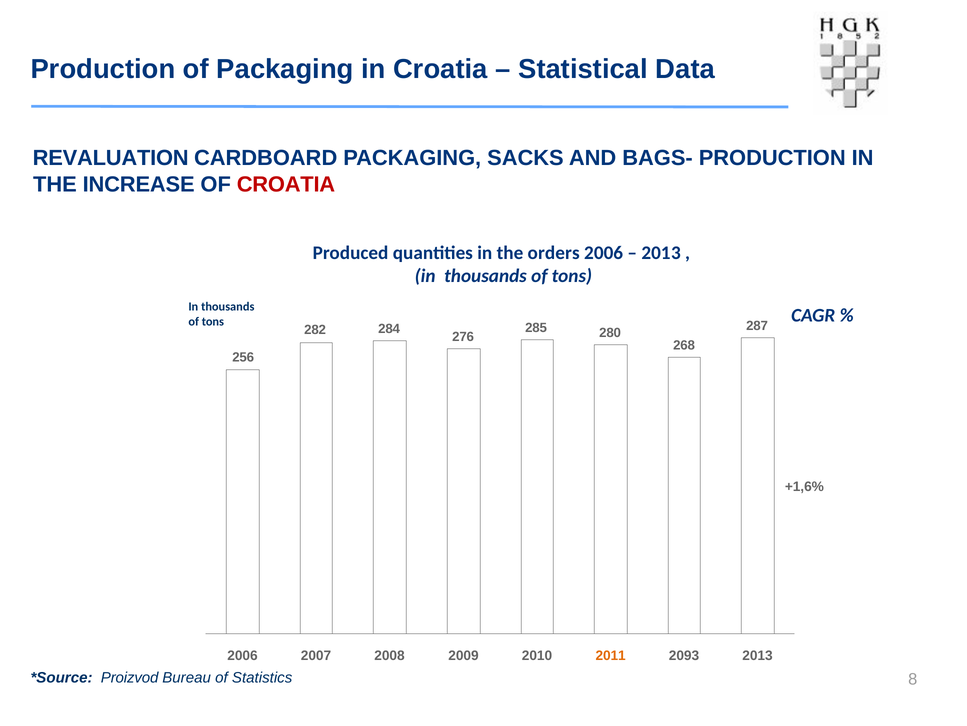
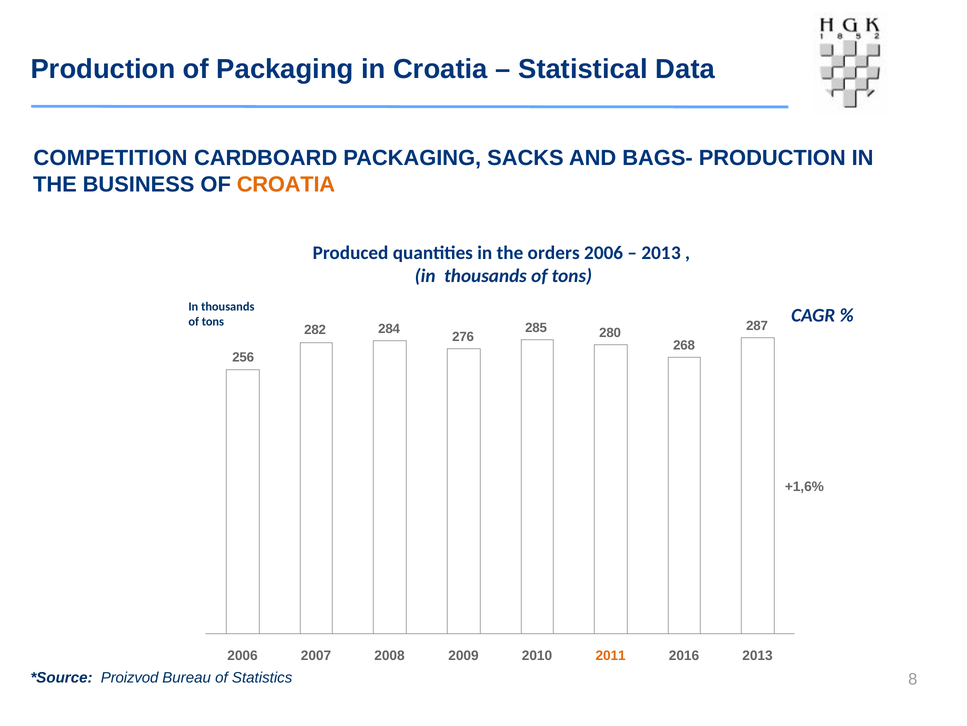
REVALUATION: REVALUATION -> COMPETITION (110, 158)
INCREASE: INCREASE -> BUSINESS (139, 184)
CROATIA colour: red -> orange (286, 184)
2093: 2093 -> 2016 (684, 655)
